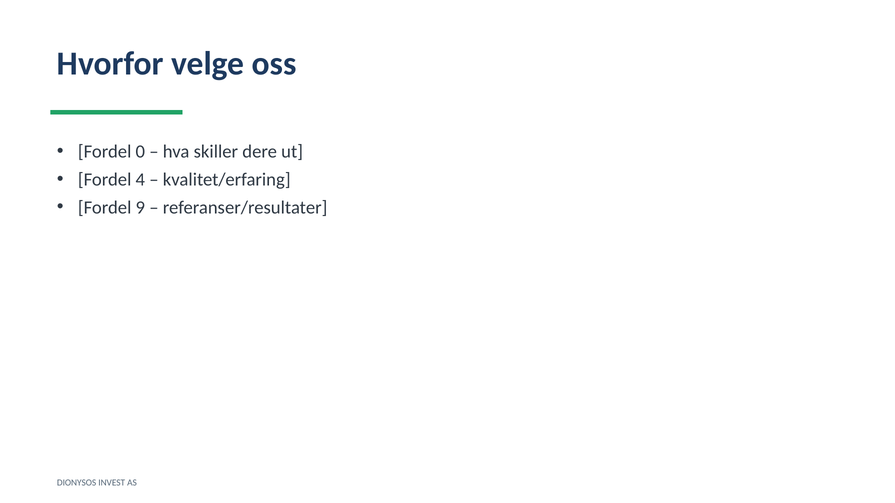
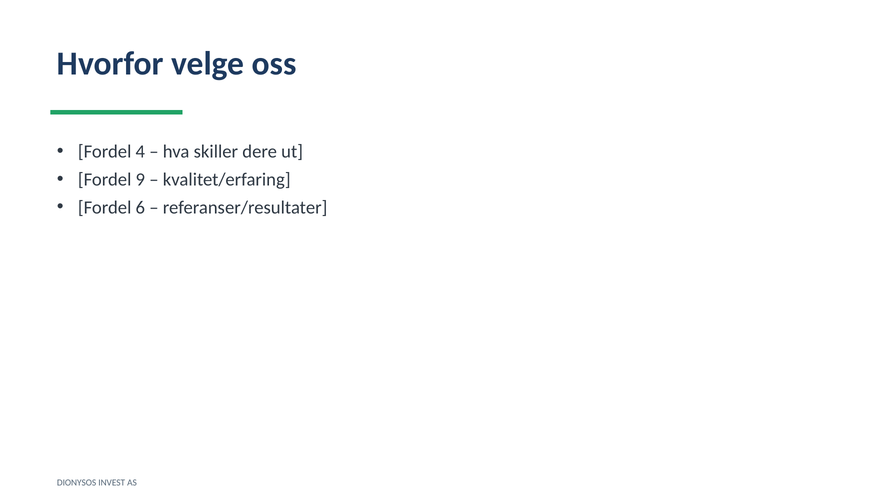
0: 0 -> 4 (140, 152)
4: 4 -> 9 (140, 180)
9: 9 -> 6 (140, 208)
